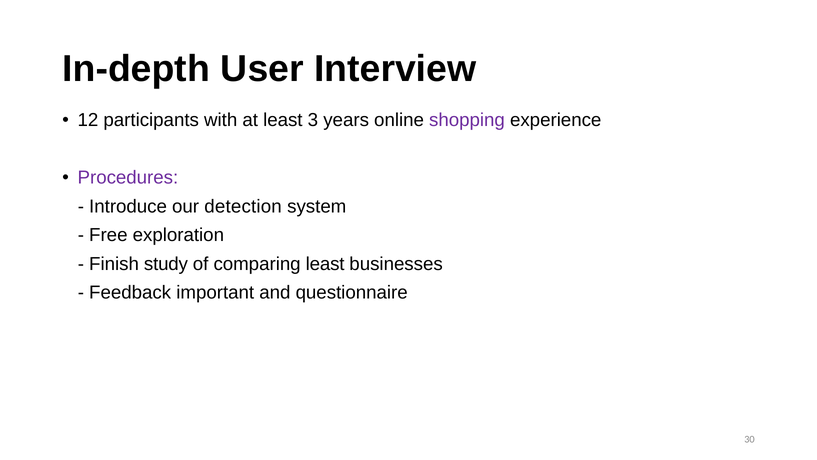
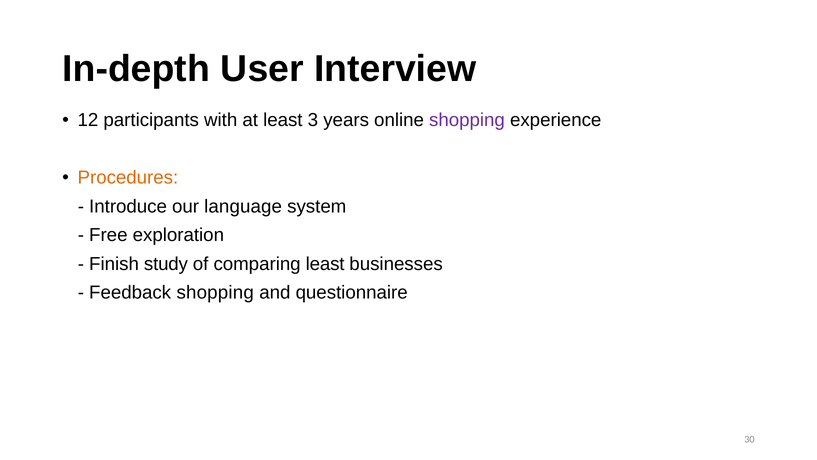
Procedures colour: purple -> orange (128, 177)
detection: detection -> language (243, 206)
Feedback important: important -> shopping (215, 292)
